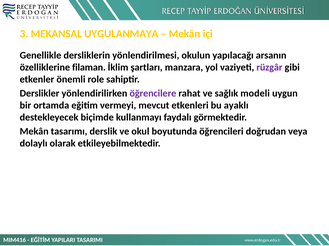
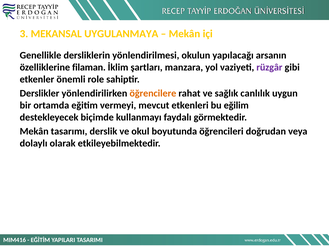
öğrencilere colour: purple -> orange (153, 94)
modeli: modeli -> canlılık (255, 94)
ayaklı: ayaklı -> eğilim (236, 106)
